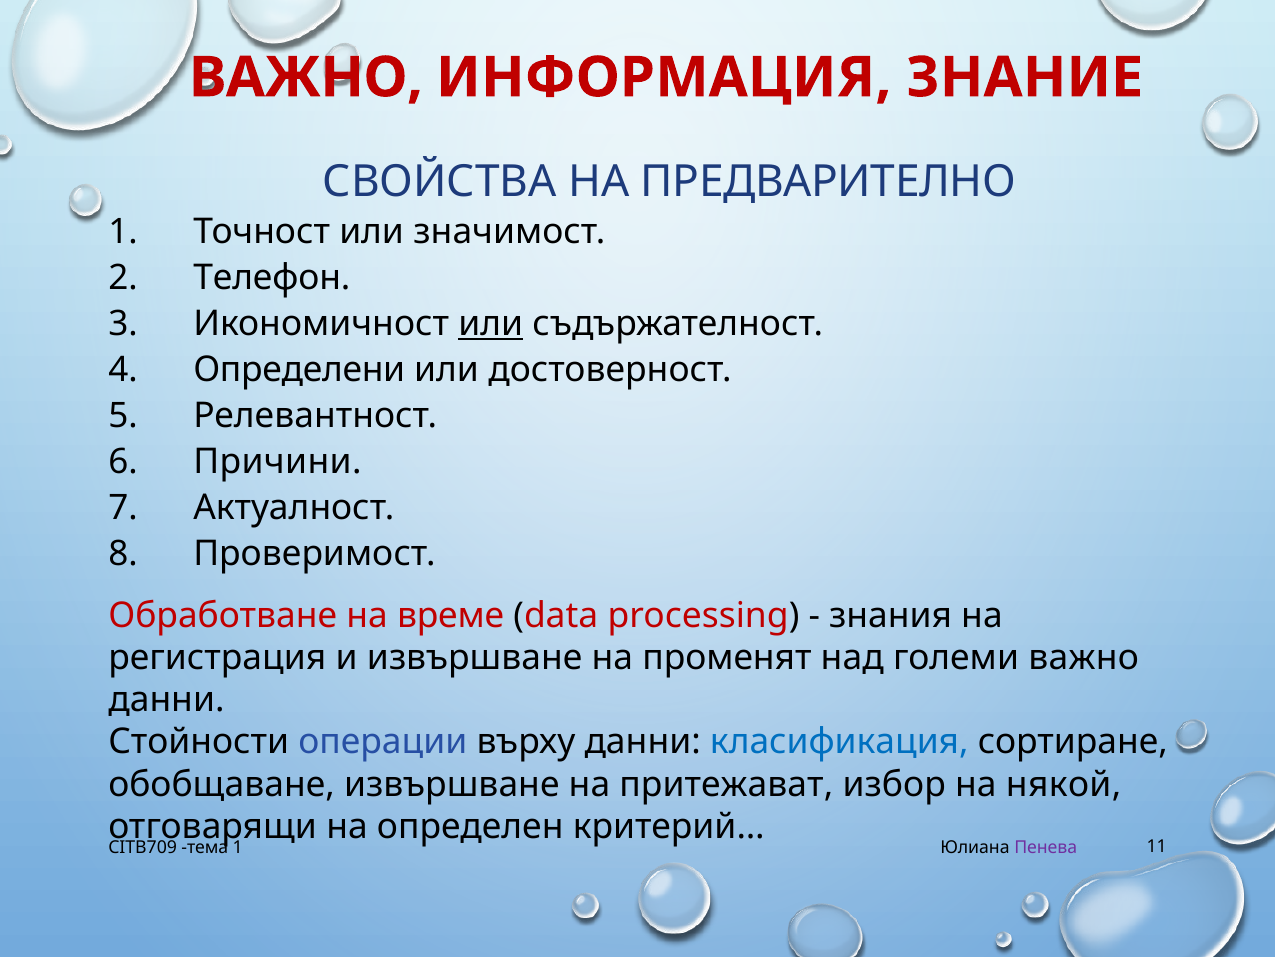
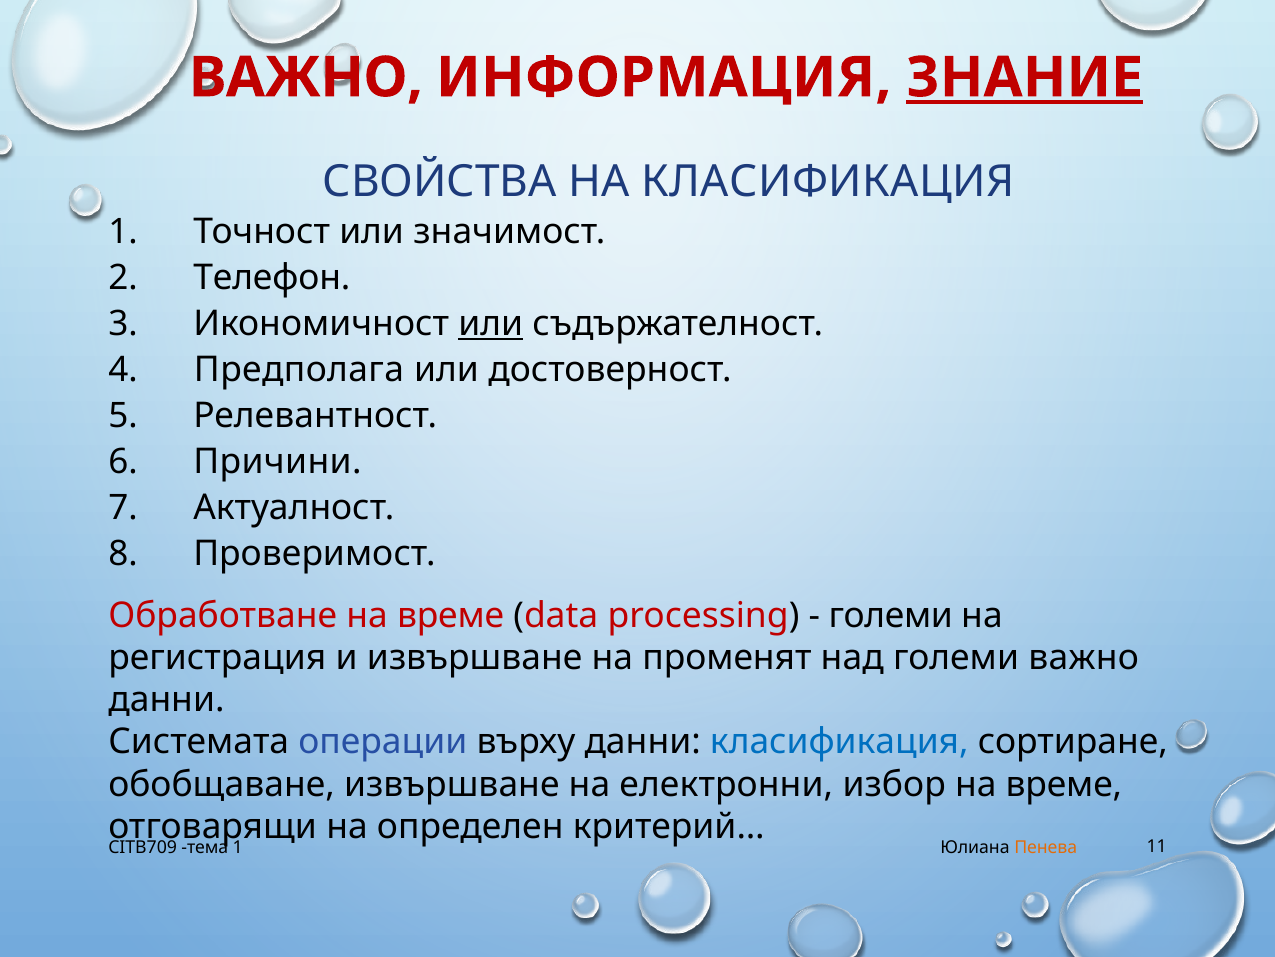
ЗНАНИЕ underline: none -> present (1025, 78)
НА ПРЕДВАРИТЕЛНО: ПРЕДВАРИТЕЛНО -> КЛАСИФИКАЦИЯ (828, 181)
Определени: Определени -> Предполага (299, 370)
знания: знания -> големи (891, 616)
Стойности: Стойности -> Системата (199, 742)
притежават: притежават -> електронни (726, 784)
избор на някой: някой -> време (1064, 784)
Пенева colour: purple -> orange (1046, 847)
